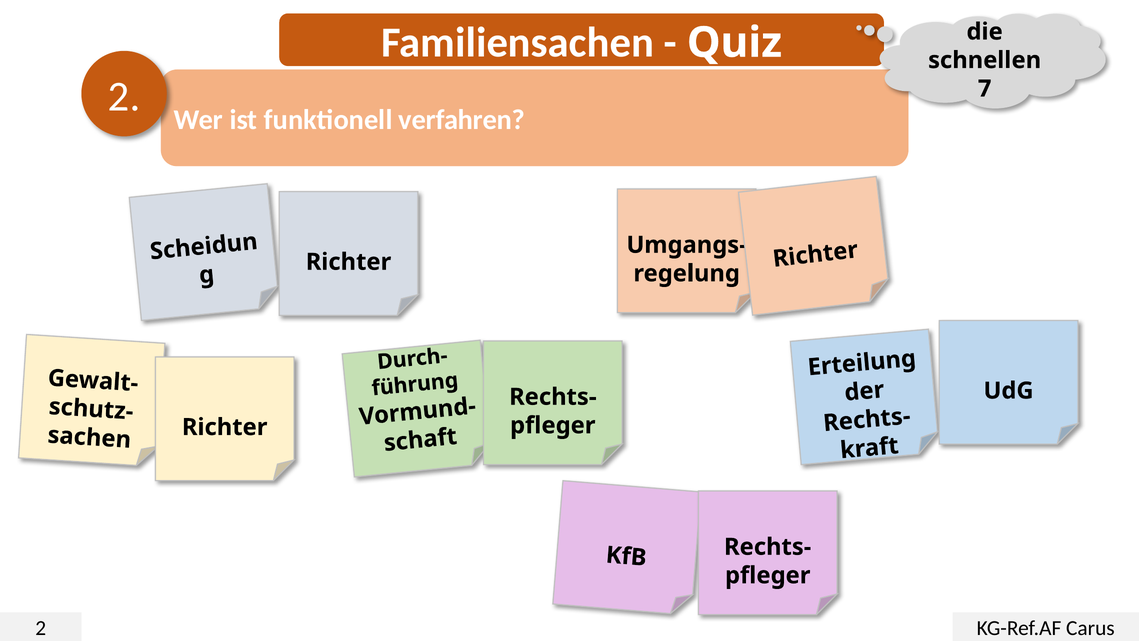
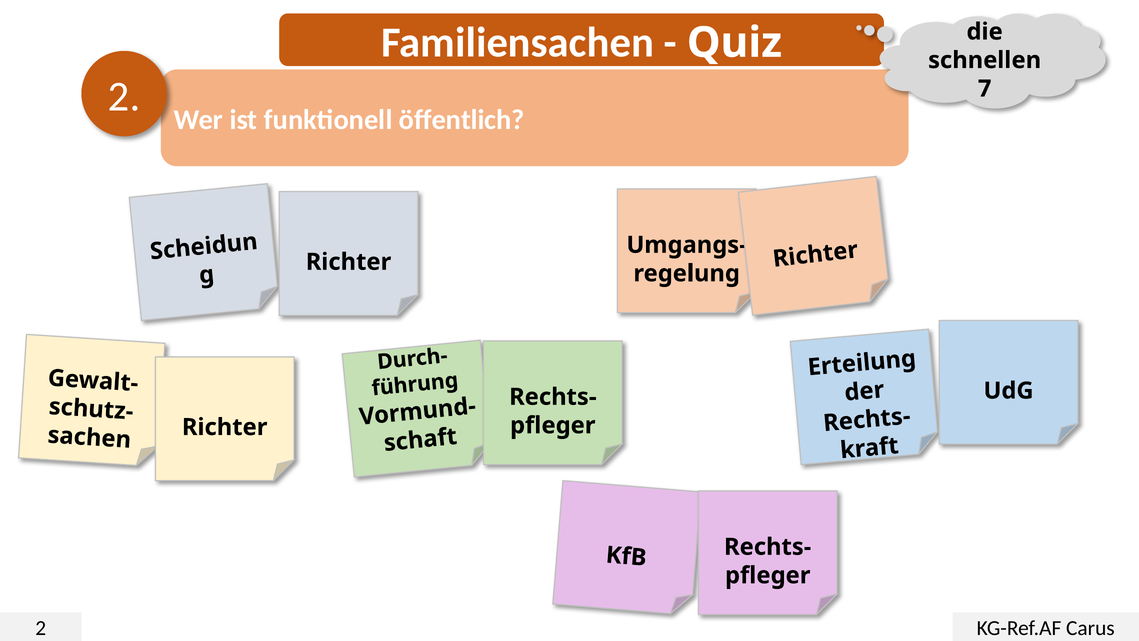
verfahren: verfahren -> öffentlich (462, 120)
